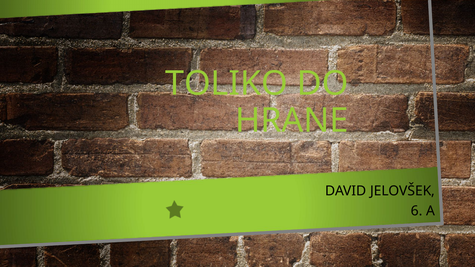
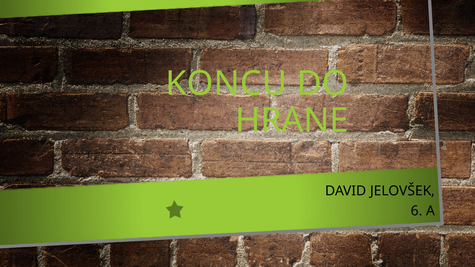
TOLIKO: TOLIKO -> KONCU (226, 84)
